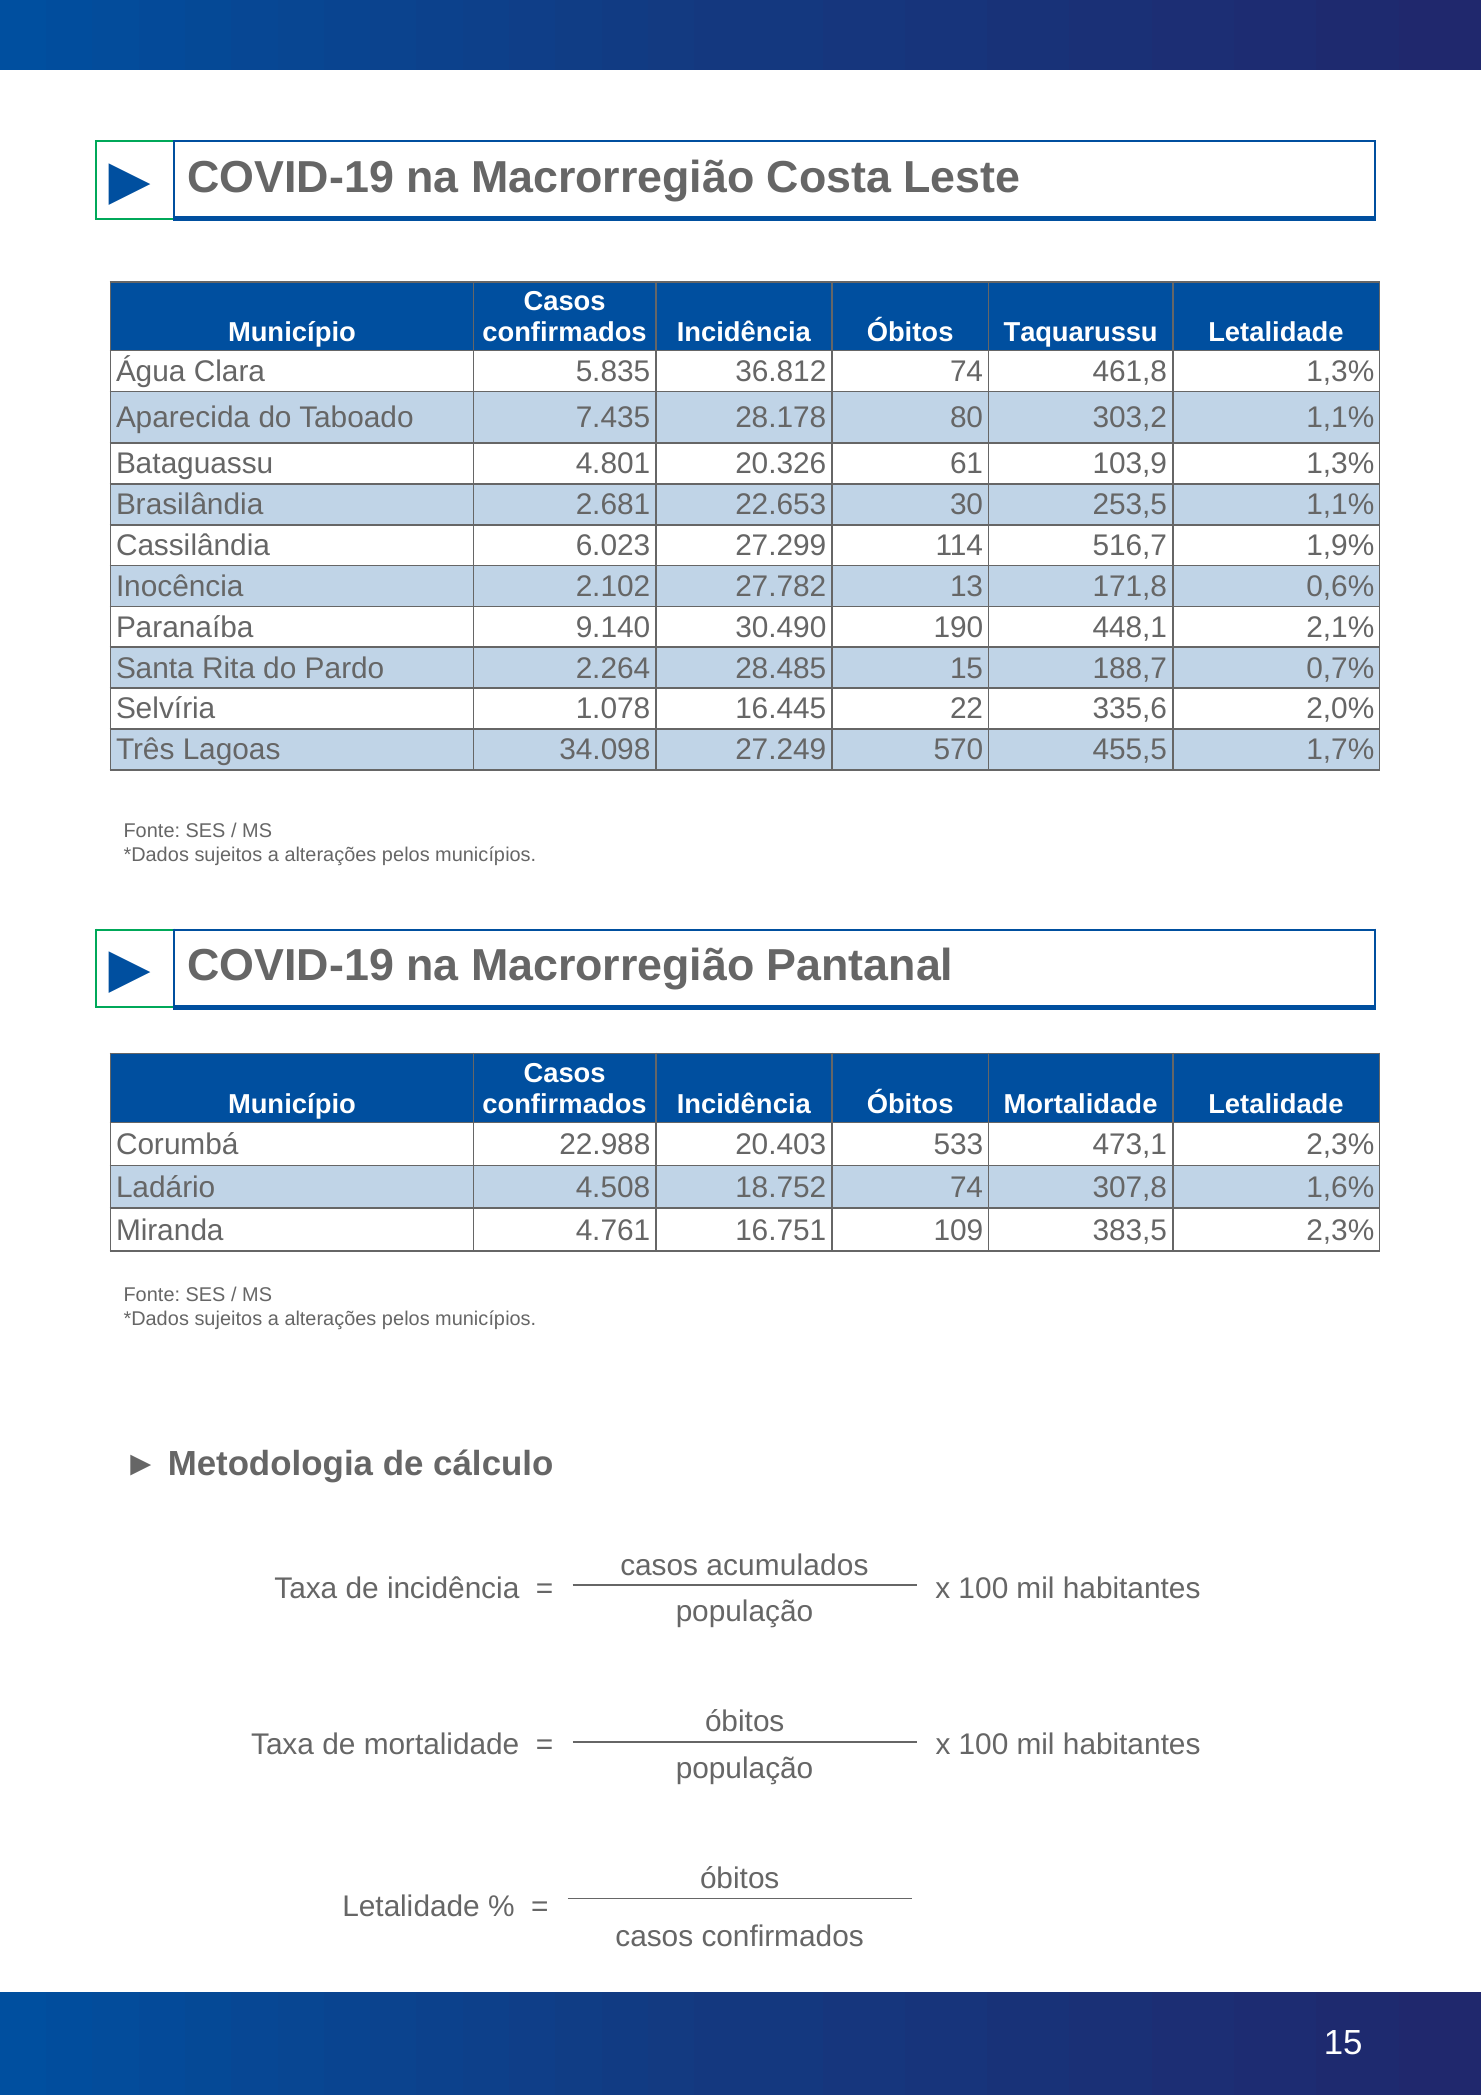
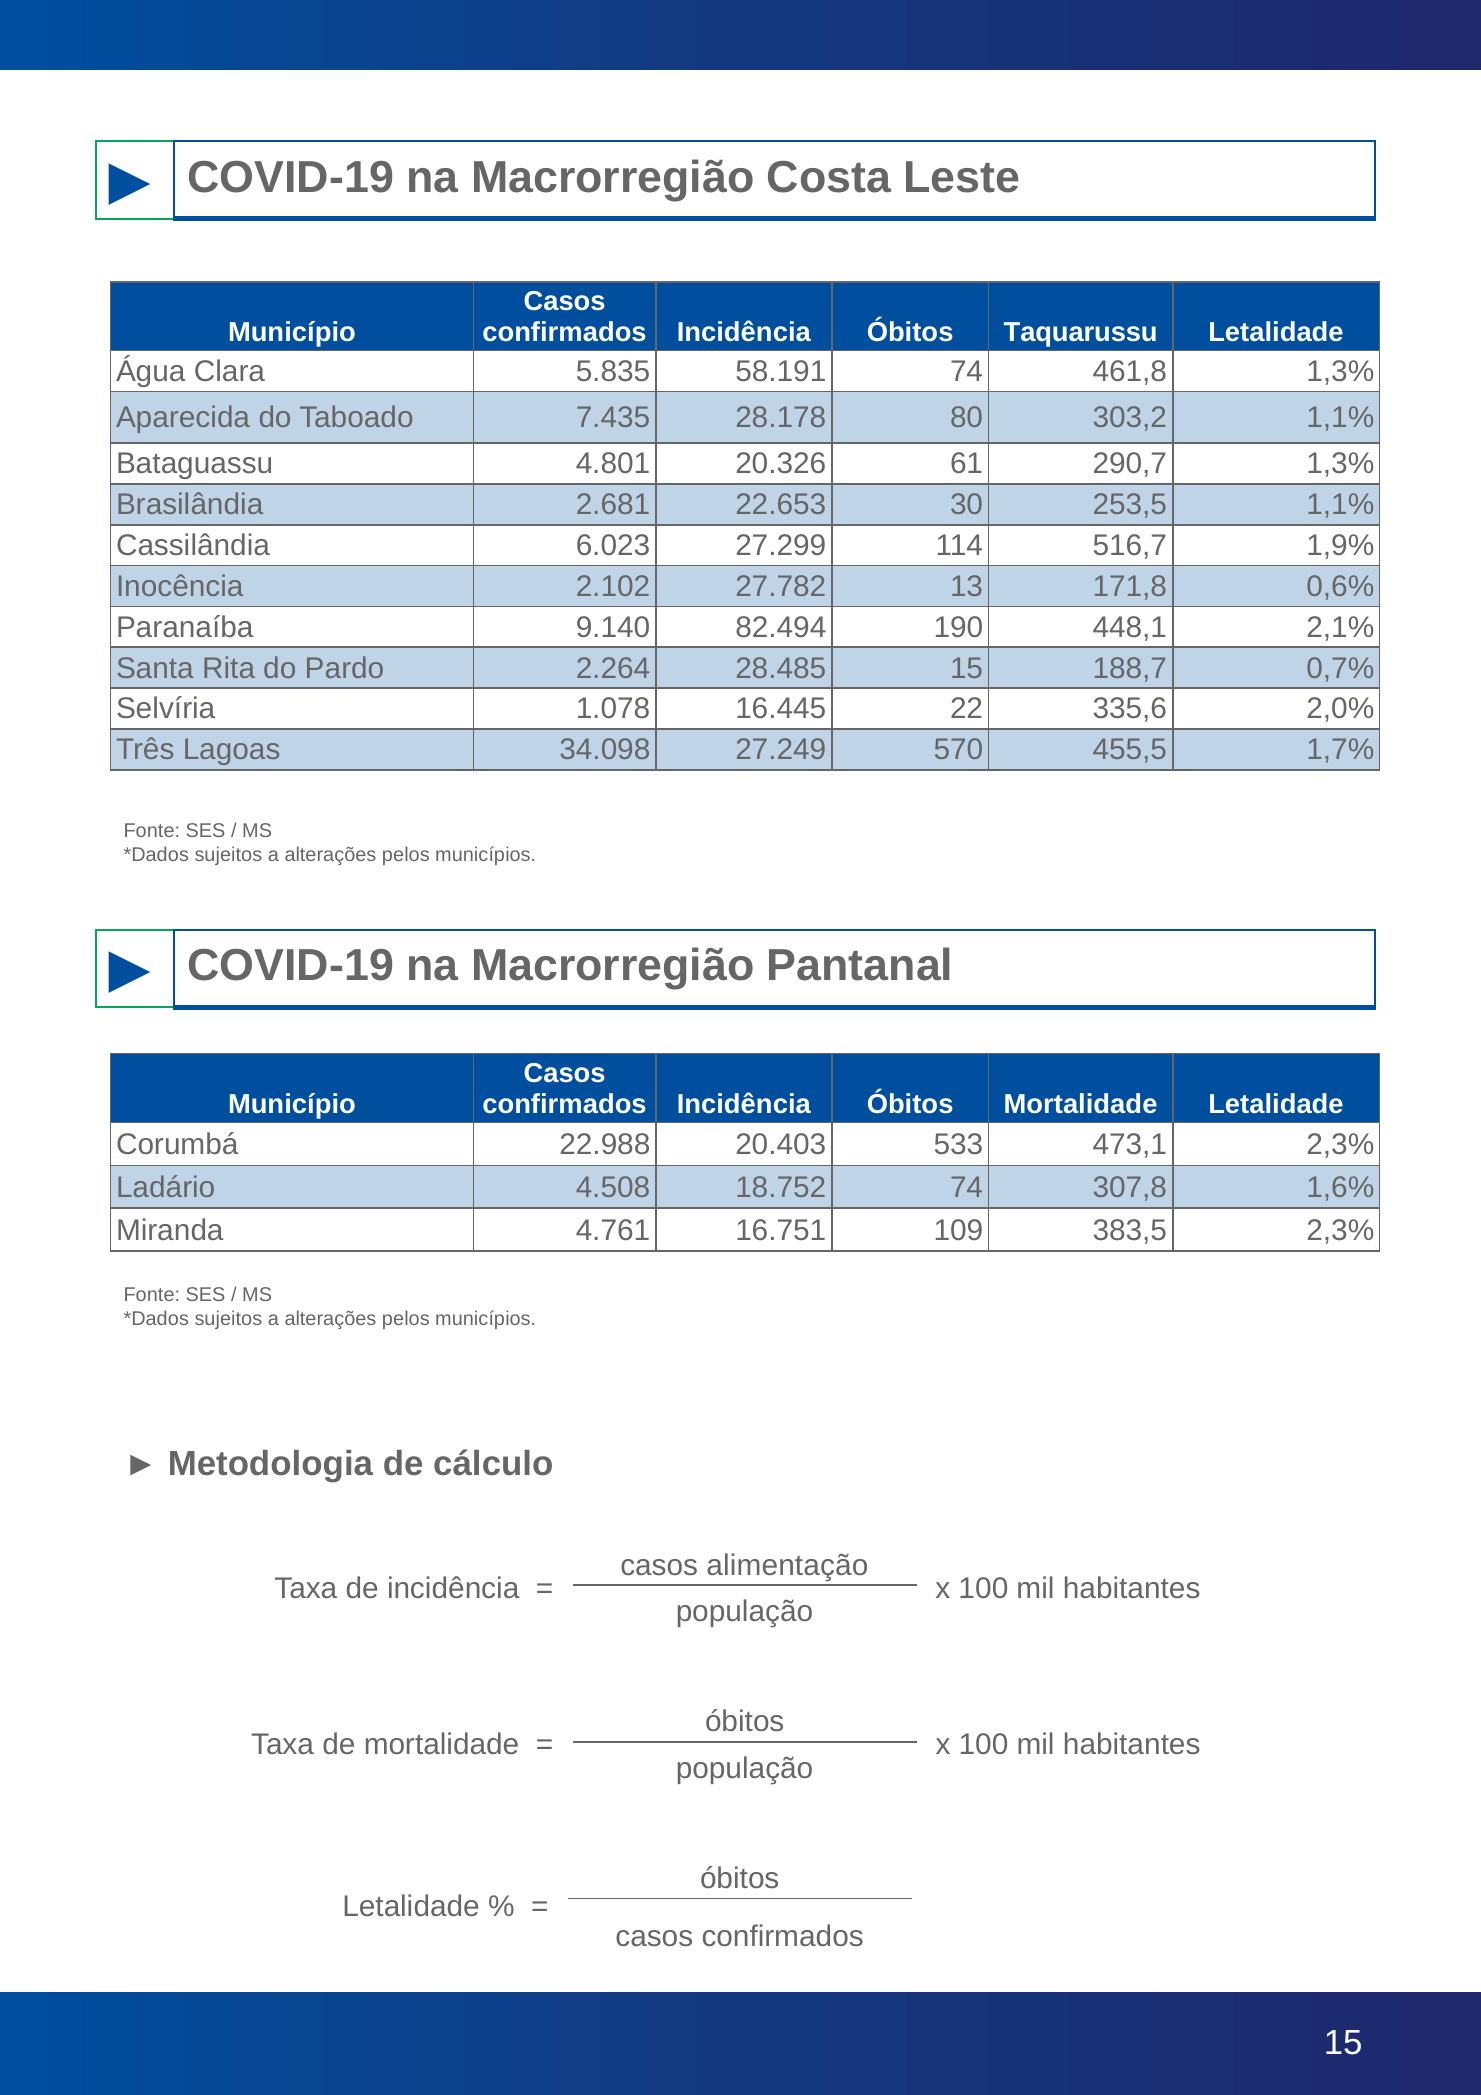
36.812: 36.812 -> 58.191 (781, 371)
103,9: 103,9 -> 290,7 (1130, 464)
30.490: 30.490 -> 82.494 (781, 627)
acumulados: acumulados -> alimentação (787, 1565)
